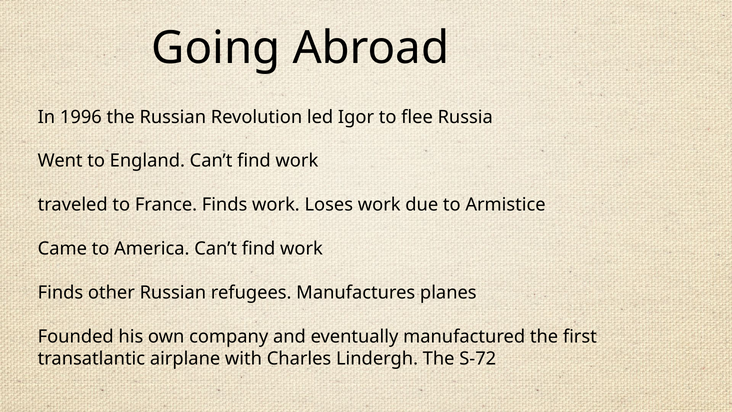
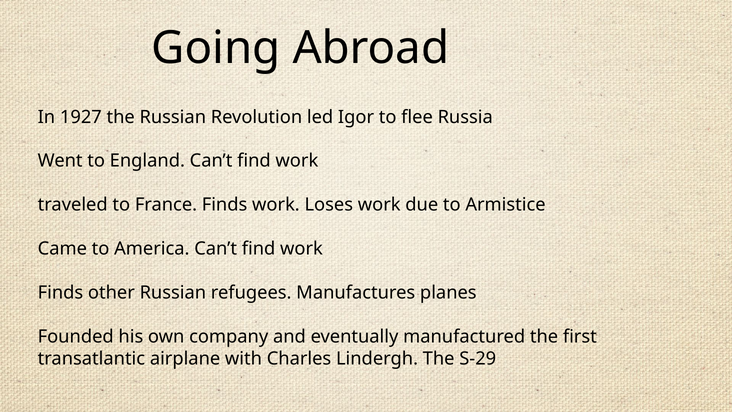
1996: 1996 -> 1927 (81, 117)
S-72: S-72 -> S-29 (478, 358)
